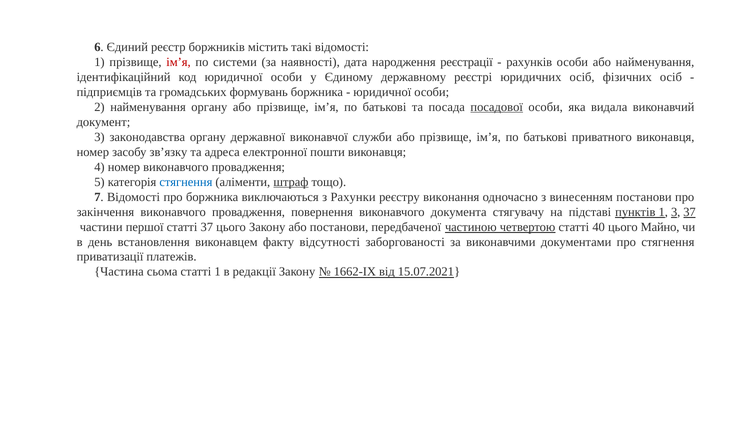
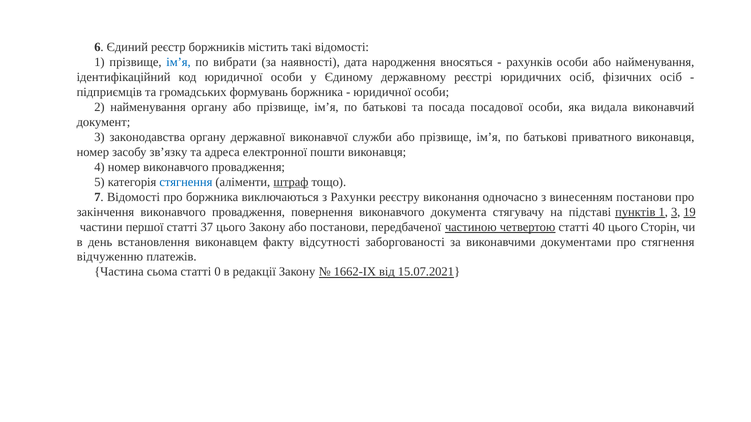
ім’я colour: red -> blue (179, 62)
системи: системи -> вибрати (235, 62)
реєстрації: реєстрації -> вносяться (467, 62)
посадової underline: present -> none (497, 107)
3 37: 37 -> 19 (690, 212)
Майно: Майно -> Сторін (660, 227)
приватизації: приватизації -> відчуженню (110, 257)
статті 1: 1 -> 0 (218, 272)
